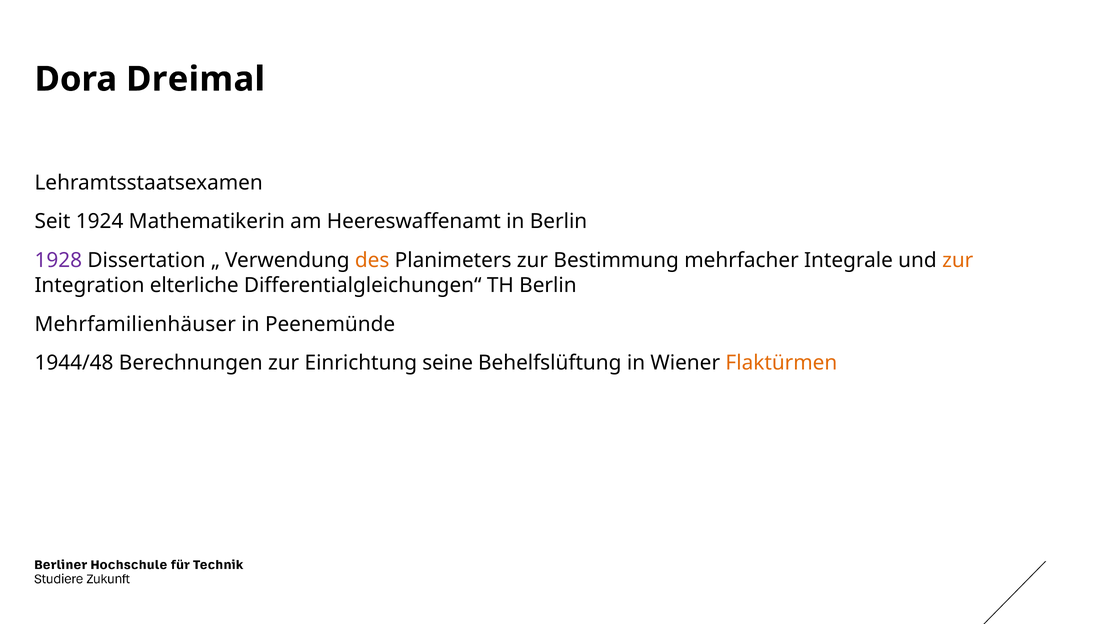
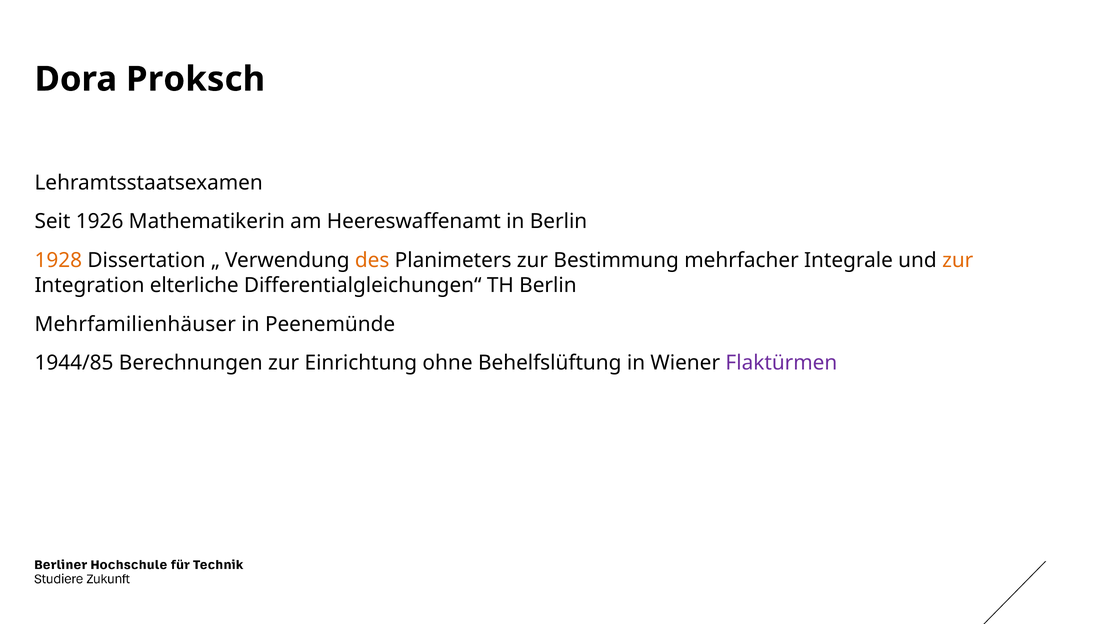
Dreimal: Dreimal -> Proksch (196, 79)
1924: 1924 -> 1926 (100, 222)
1928 colour: purple -> orange (58, 260)
1944/48: 1944/48 -> 1944/85 (74, 363)
seine: seine -> ohne (448, 363)
Flaktürmen colour: orange -> purple (781, 363)
